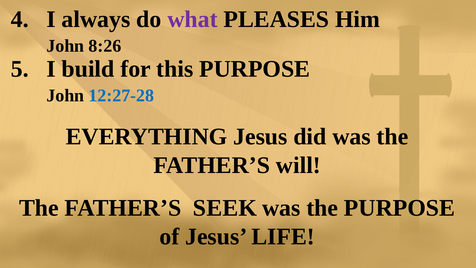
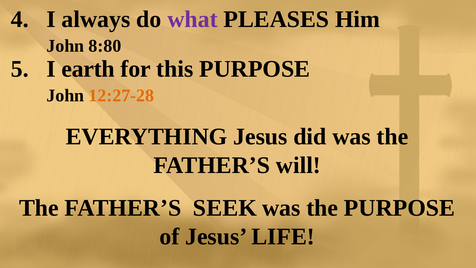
8:26: 8:26 -> 8:80 (105, 46)
build: build -> earth (88, 69)
12:27-28 colour: blue -> orange (121, 96)
